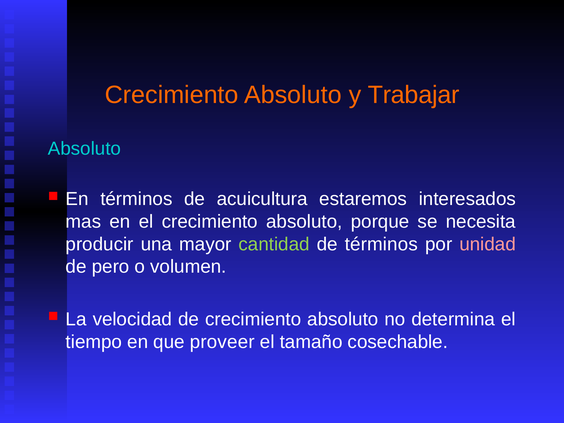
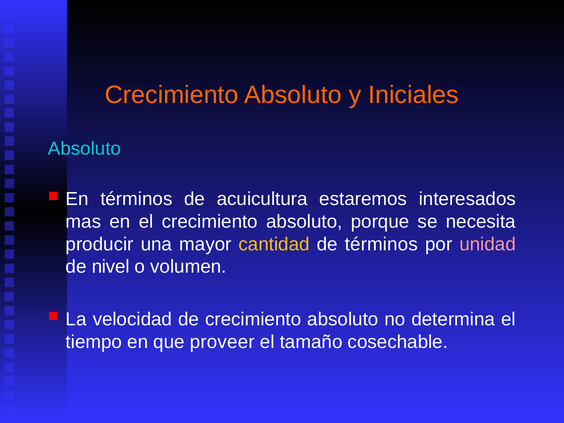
Trabajar: Trabajar -> Iniciales (413, 95)
cantidad colour: light green -> yellow (274, 244)
pero: pero -> nivel (111, 267)
